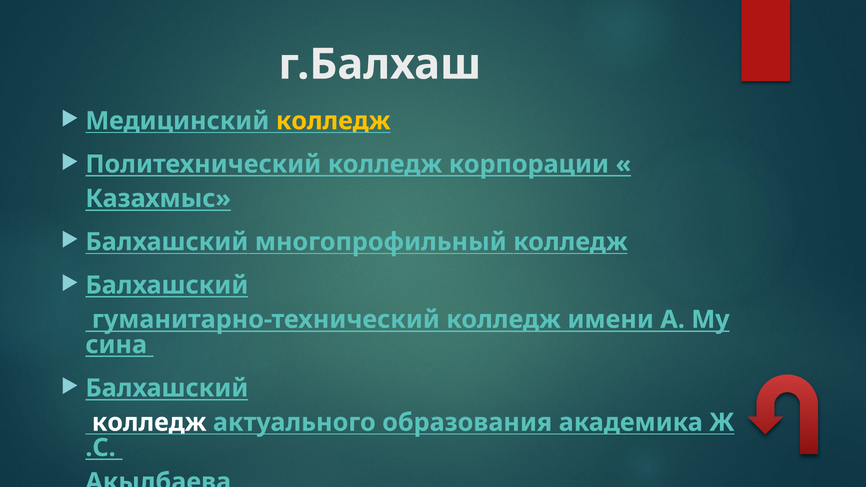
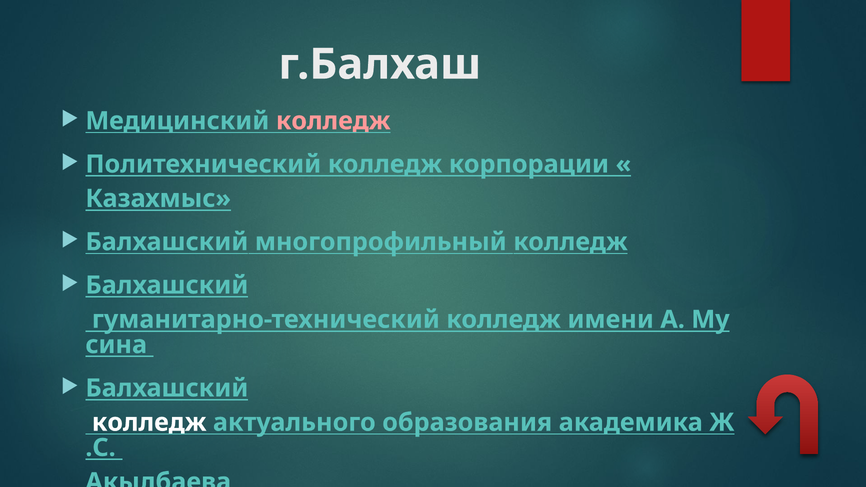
колледж colour: yellow -> pink (333, 121)
